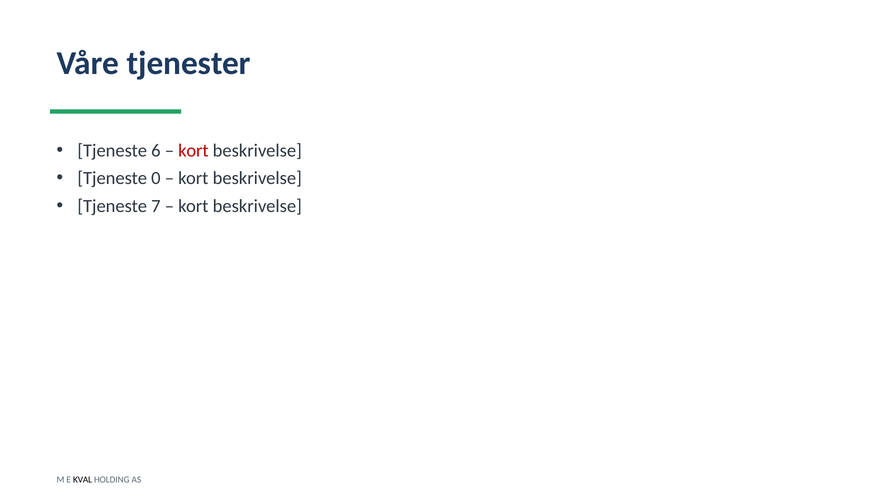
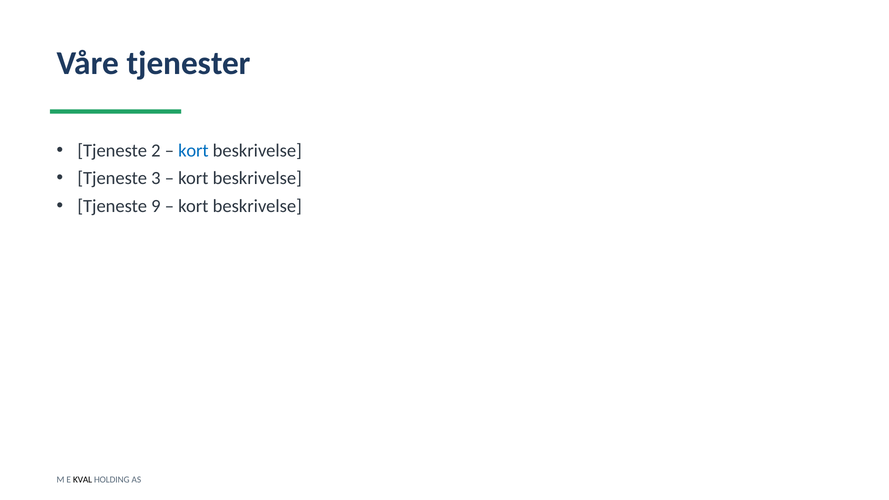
6: 6 -> 2 (156, 151)
kort colour: red -> blue (193, 151)
0: 0 -> 3 (156, 178)
7: 7 -> 9 (156, 206)
